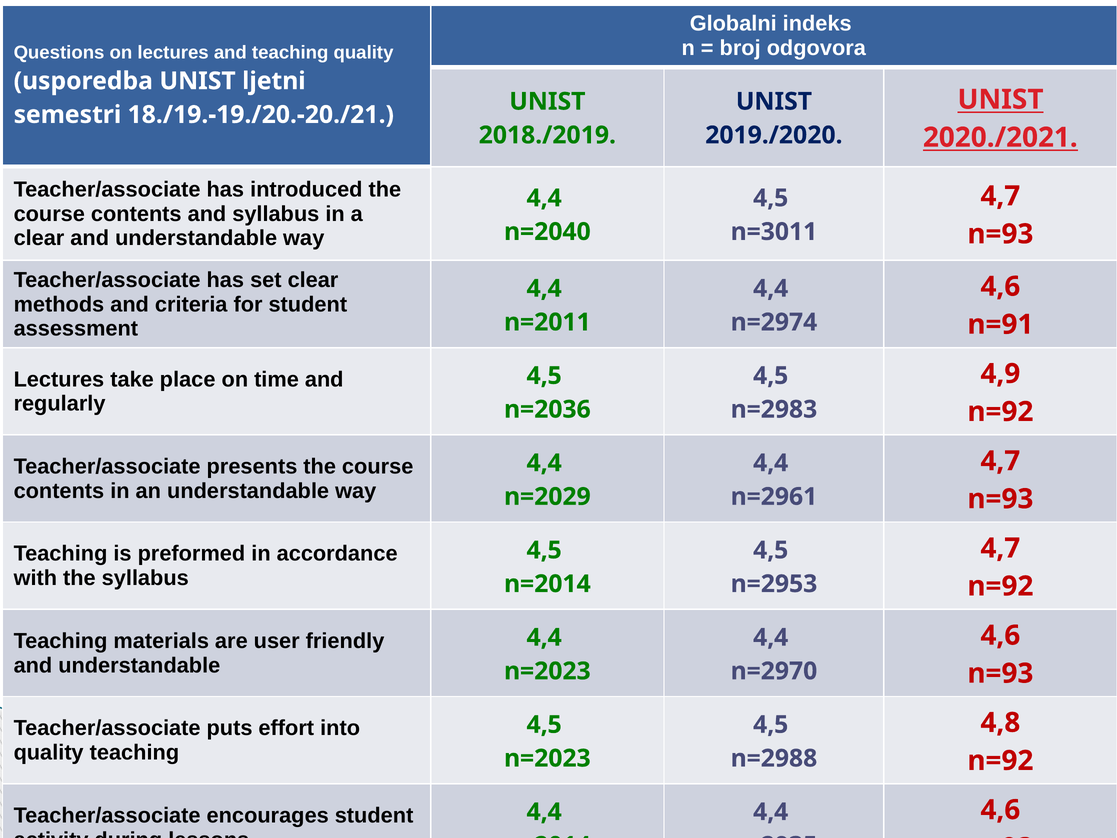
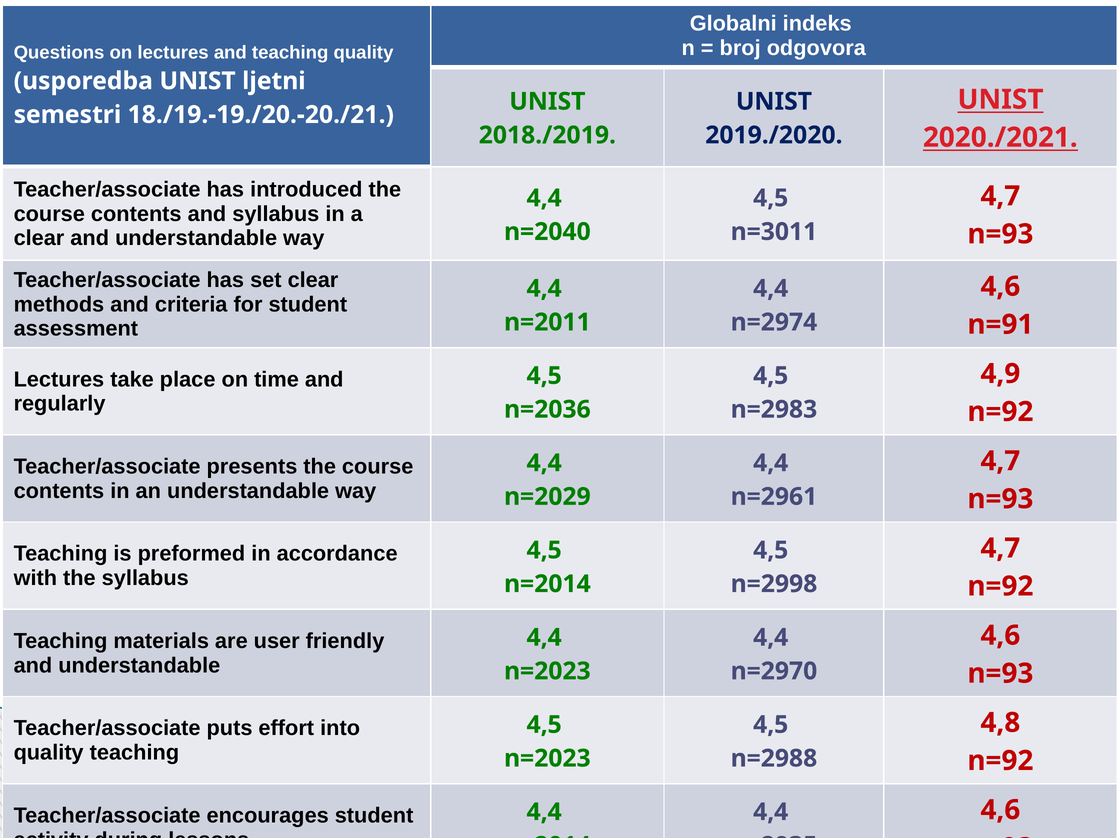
n=2953: n=2953 -> n=2998 (774, 584)
